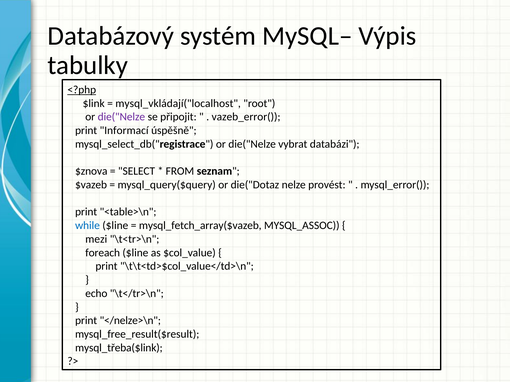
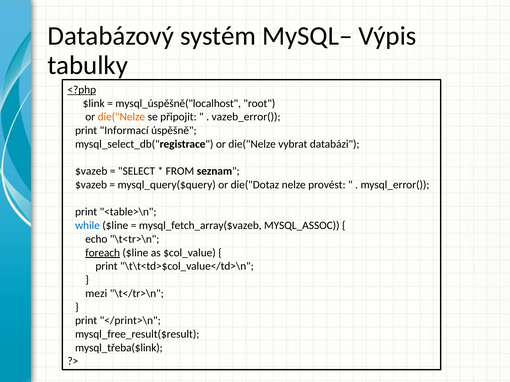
mysql_vkládají("localhost: mysql_vkládají("localhost -> mysql_úspěšně("localhost (178, 103)
die("Nelze colour: purple -> orange (121, 117)
$znova: $znova -> $vazeb (91, 171)
mezi: mezi -> echo (96, 239)
foreach underline: none -> present (103, 253)
echo: echo -> mezi (96, 294)
</nelze>\n: </nelze>\n -> </print>\n (130, 321)
